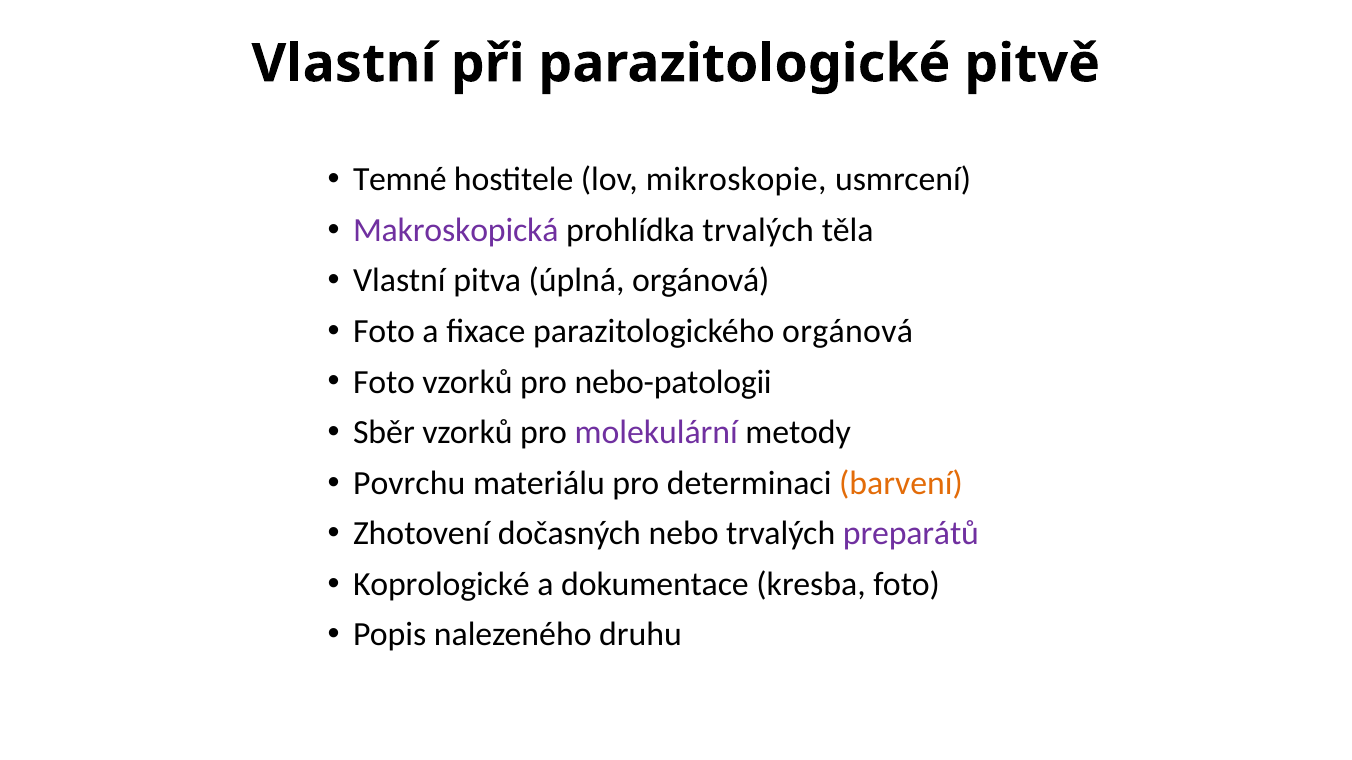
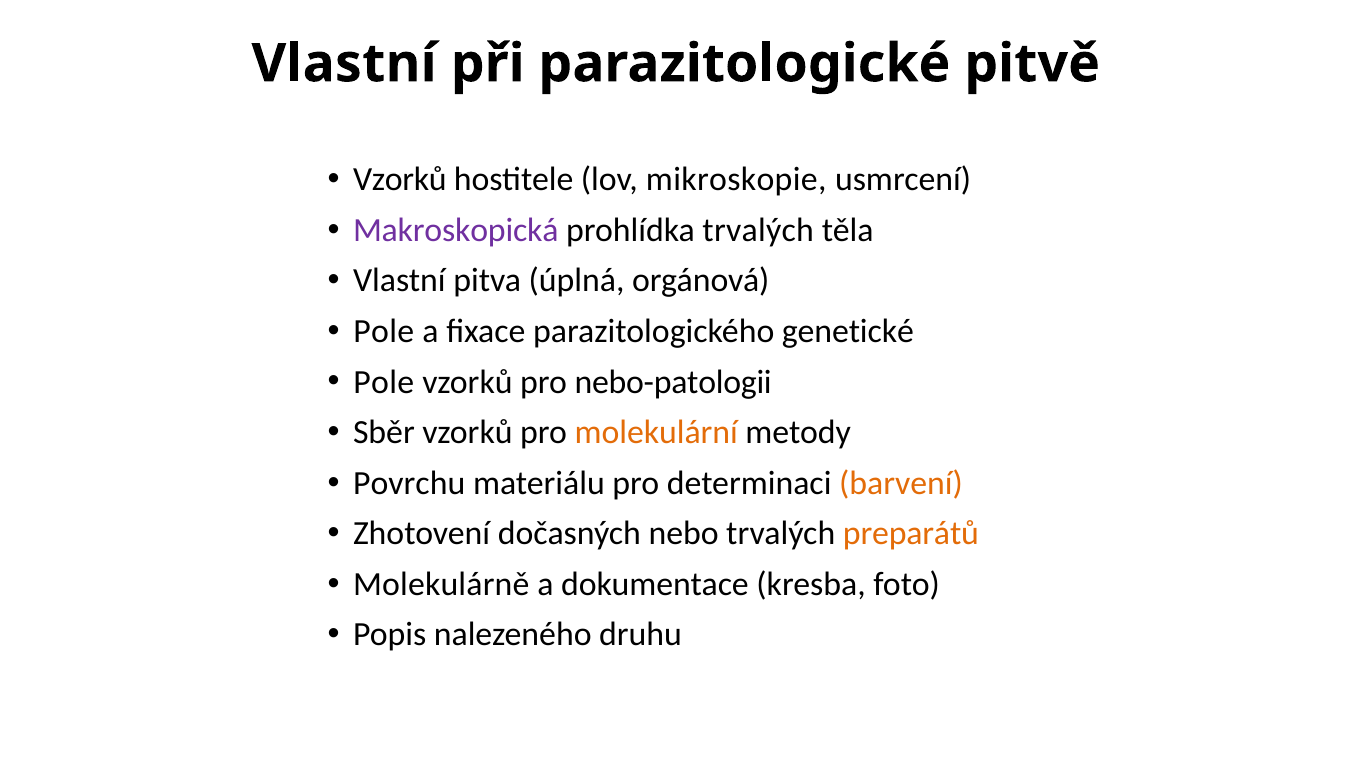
Temné: Temné -> Vzorků (400, 180)
Foto: Foto -> Pole (384, 332)
parazitologického orgánová: orgánová -> genetické (848, 332)
Foto: Foto -> Pole (384, 382)
molekulární colour: purple -> orange (656, 433)
preparátů colour: purple -> orange (911, 534)
Koprologické: Koprologické -> Molekulárně (441, 584)
